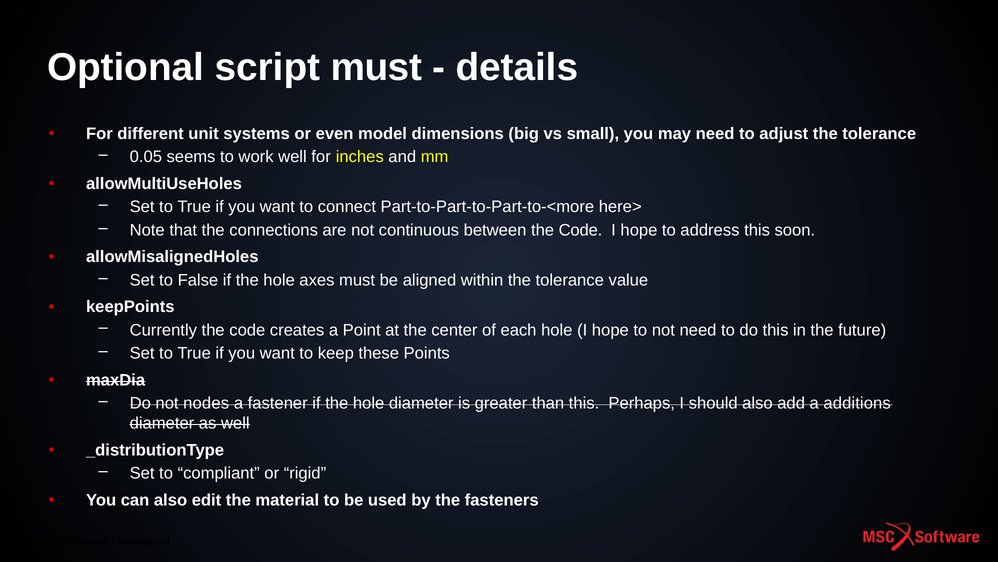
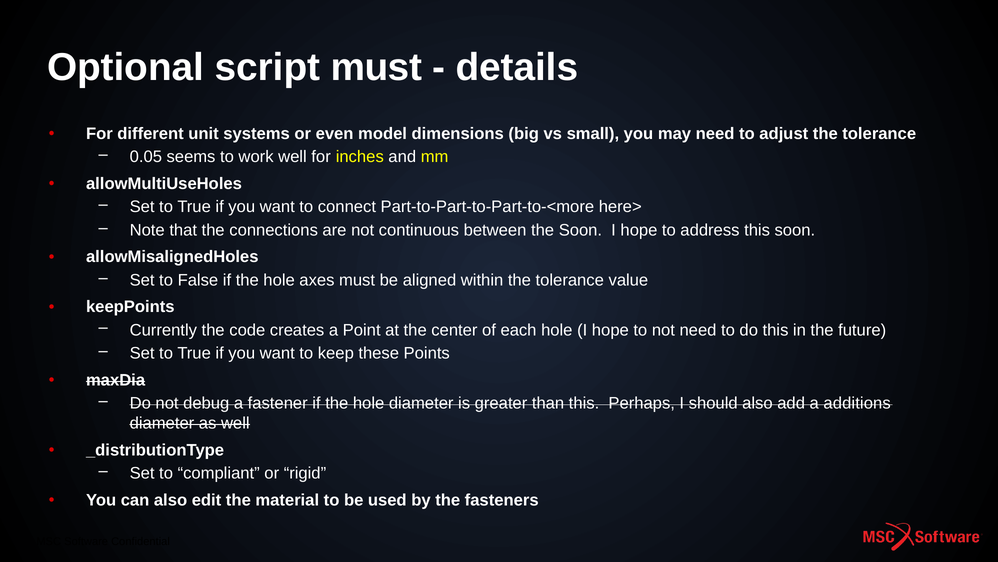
between the Code: Code -> Soon (580, 230)
nodes: nodes -> debug (206, 403)
